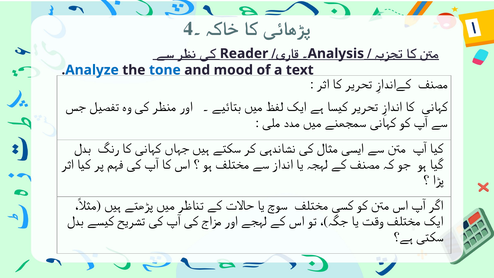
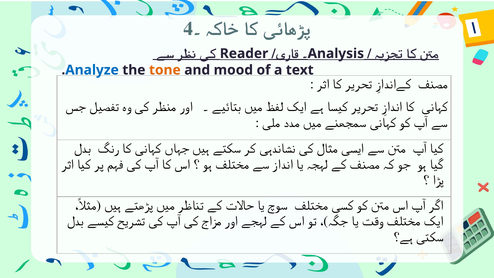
tone colour: blue -> orange (165, 70)
